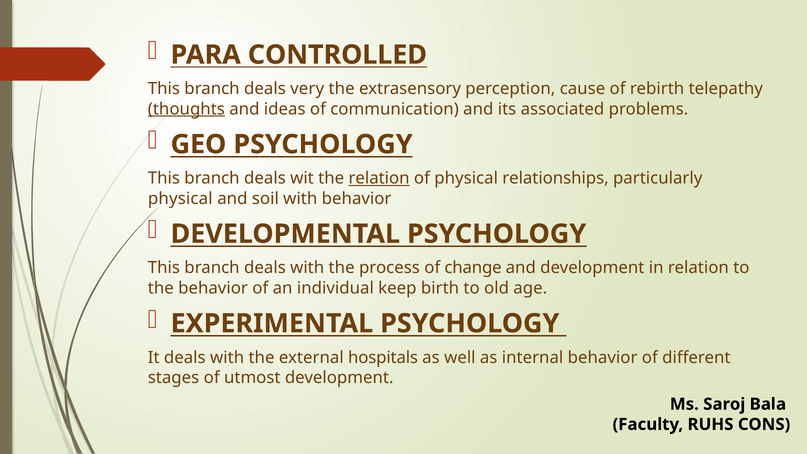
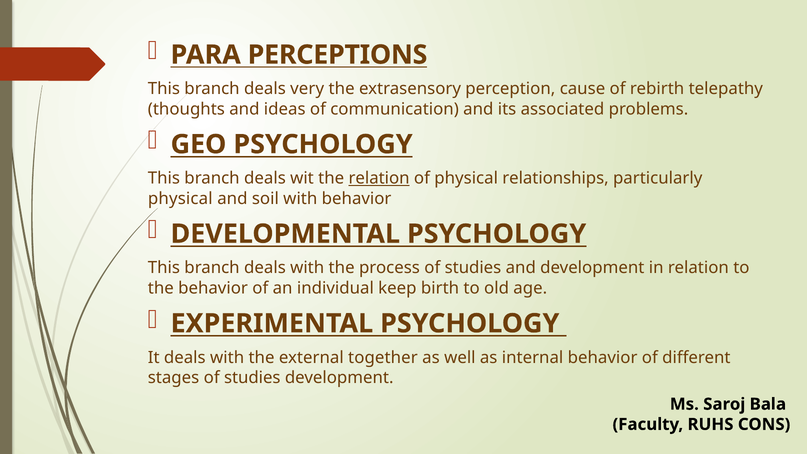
CONTROLLED: CONTROLLED -> PERCEPTIONS (338, 55)
thoughts underline: present -> none (186, 109)
process of change: change -> studies (473, 268)
hospitals: hospitals -> together (383, 357)
stages of utmost: utmost -> studies (252, 378)
